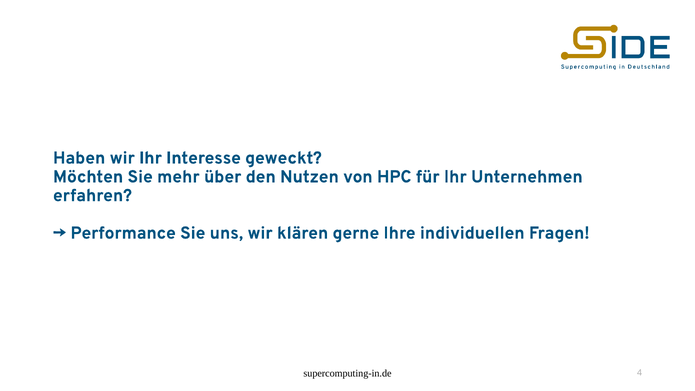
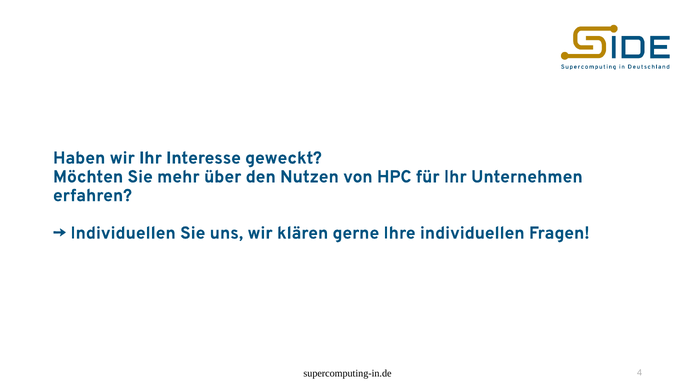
Performance: Performance -> Individuellen (123, 233)
